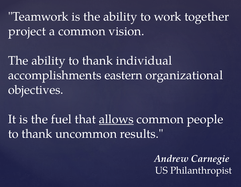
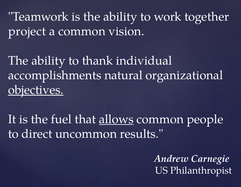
eastern: eastern -> natural (124, 75)
objectives underline: none -> present (36, 90)
thank: thank -> direct (37, 133)
